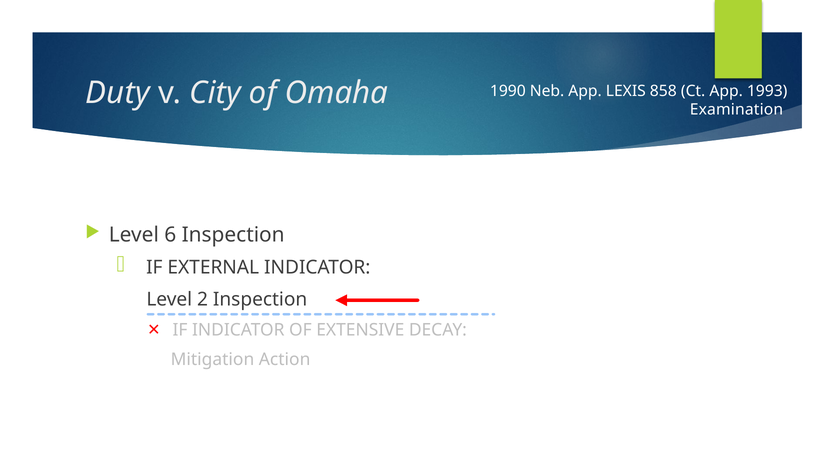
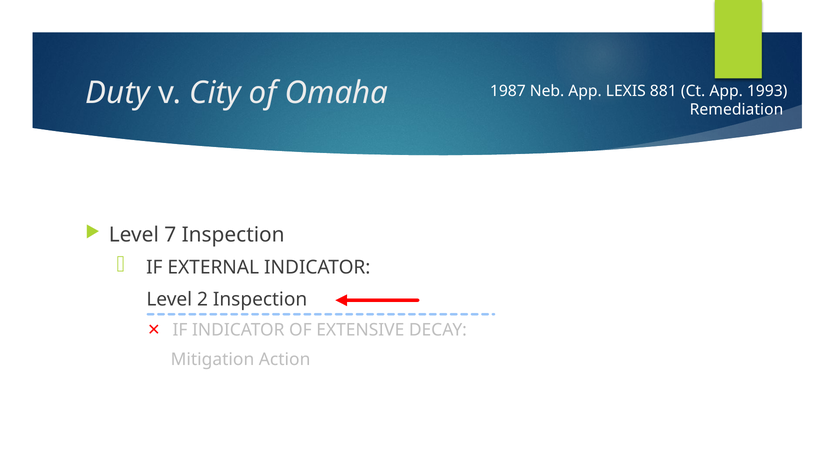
1990: 1990 -> 1987 (508, 91)
858: 858 -> 881 (663, 91)
Examination: Examination -> Remediation (737, 110)
6: 6 -> 7 (170, 235)
